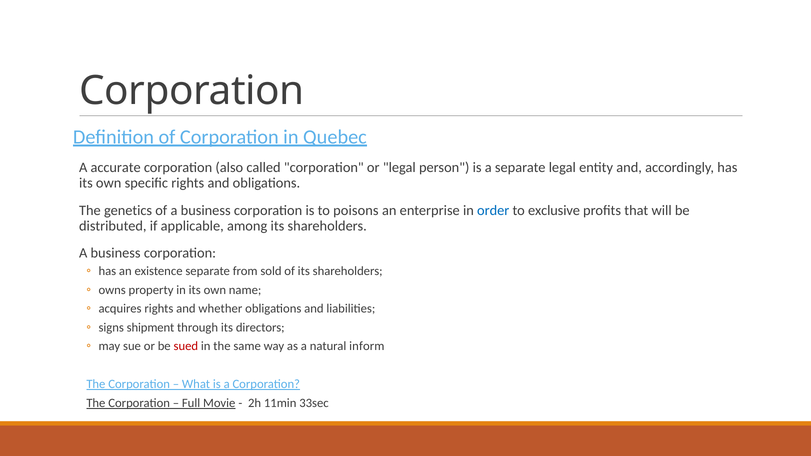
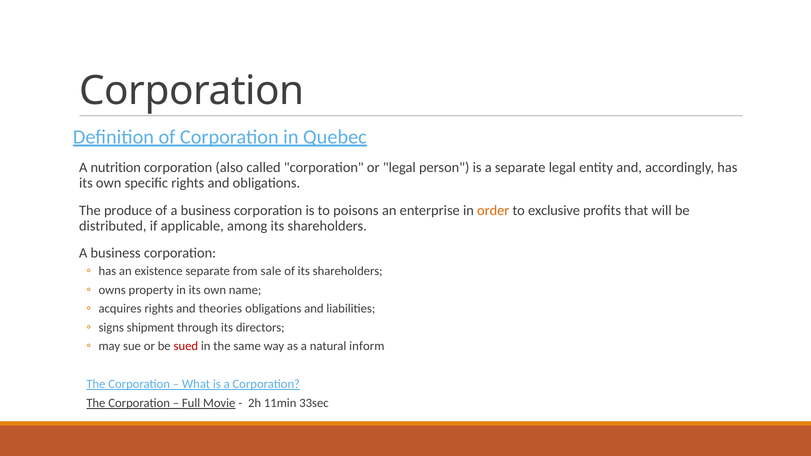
accurate: accurate -> nutrition (116, 168)
genetics: genetics -> produce (128, 210)
order colour: blue -> orange (493, 210)
sold: sold -> sale (271, 271)
whether: whether -> theories (220, 309)
